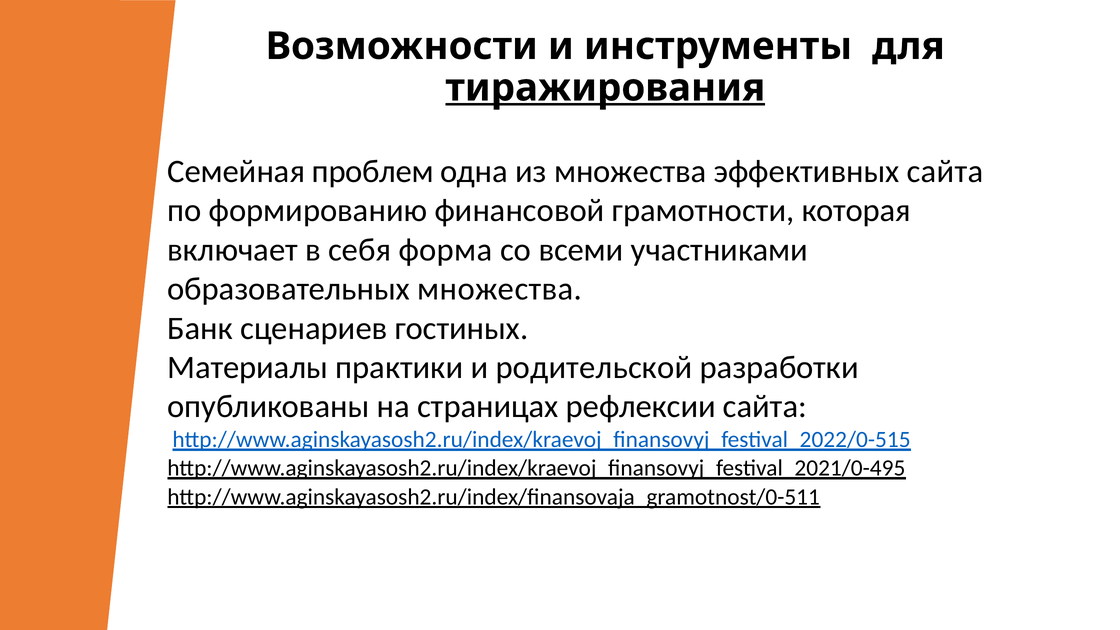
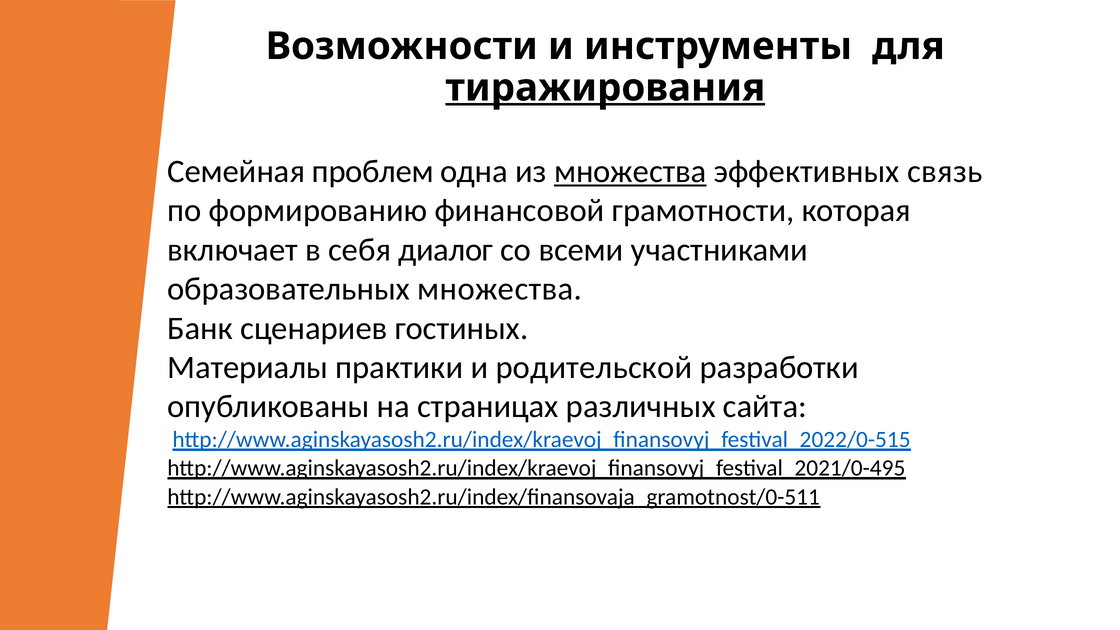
множества underline: none -> present (630, 171)
эффективных сайта: сайта -> связь (945, 171)
форма: форма -> диалог (446, 250)
рефлексии: рефлексии -> различных (641, 407)
